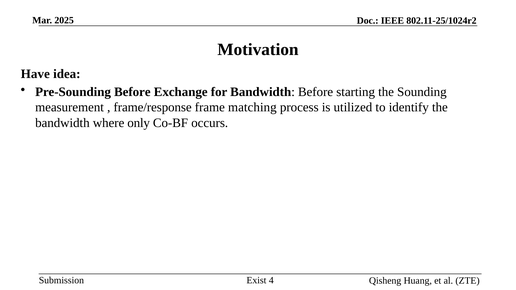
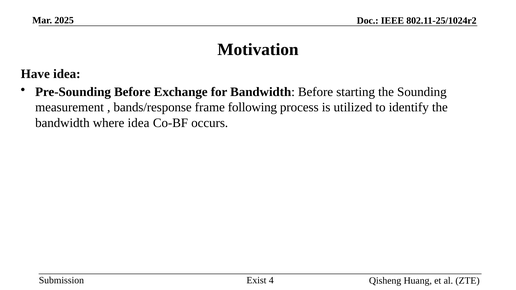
frame/response: frame/response -> bands/response (153, 107)
matching: matching -> following (252, 107)
where only: only -> idea (139, 123)
